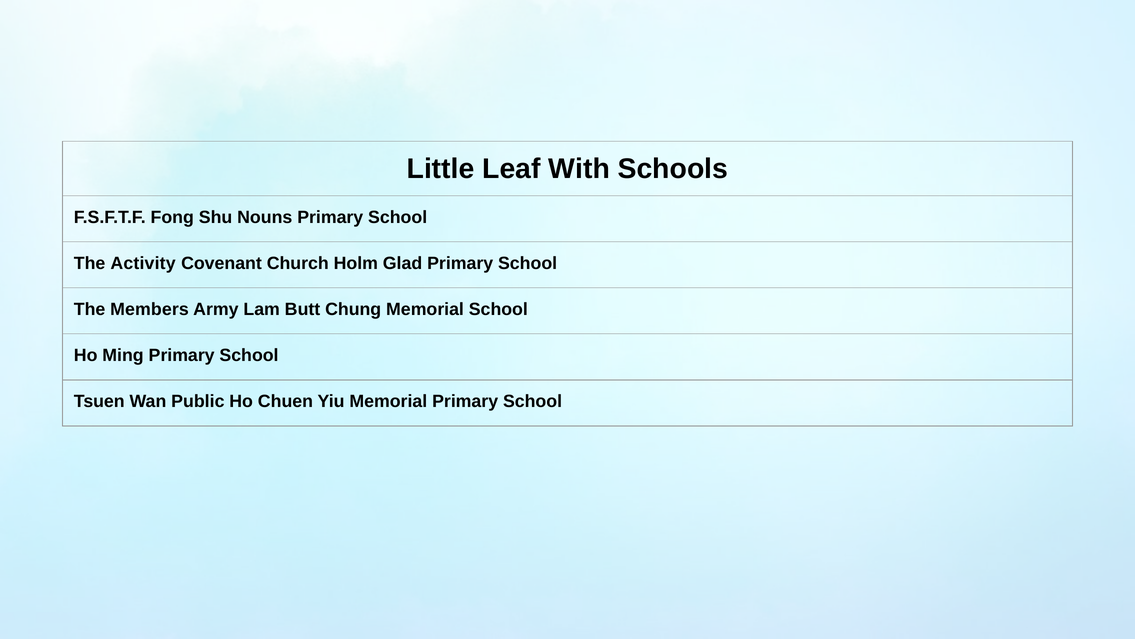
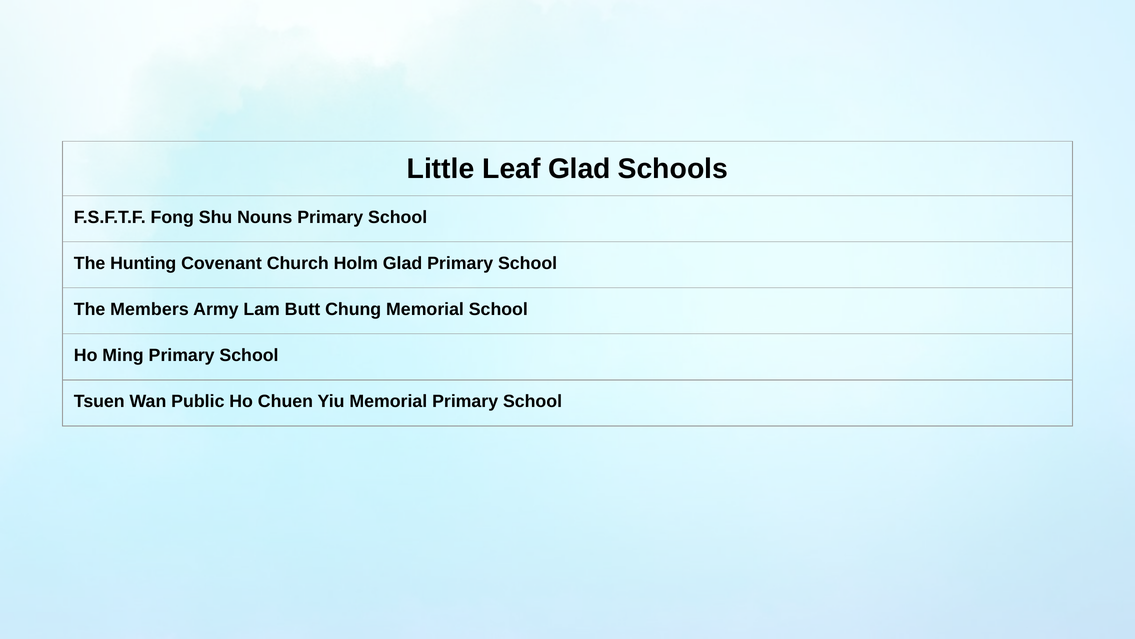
Leaf With: With -> Glad (579, 169)
Activity: Activity -> Hunting (143, 263)
